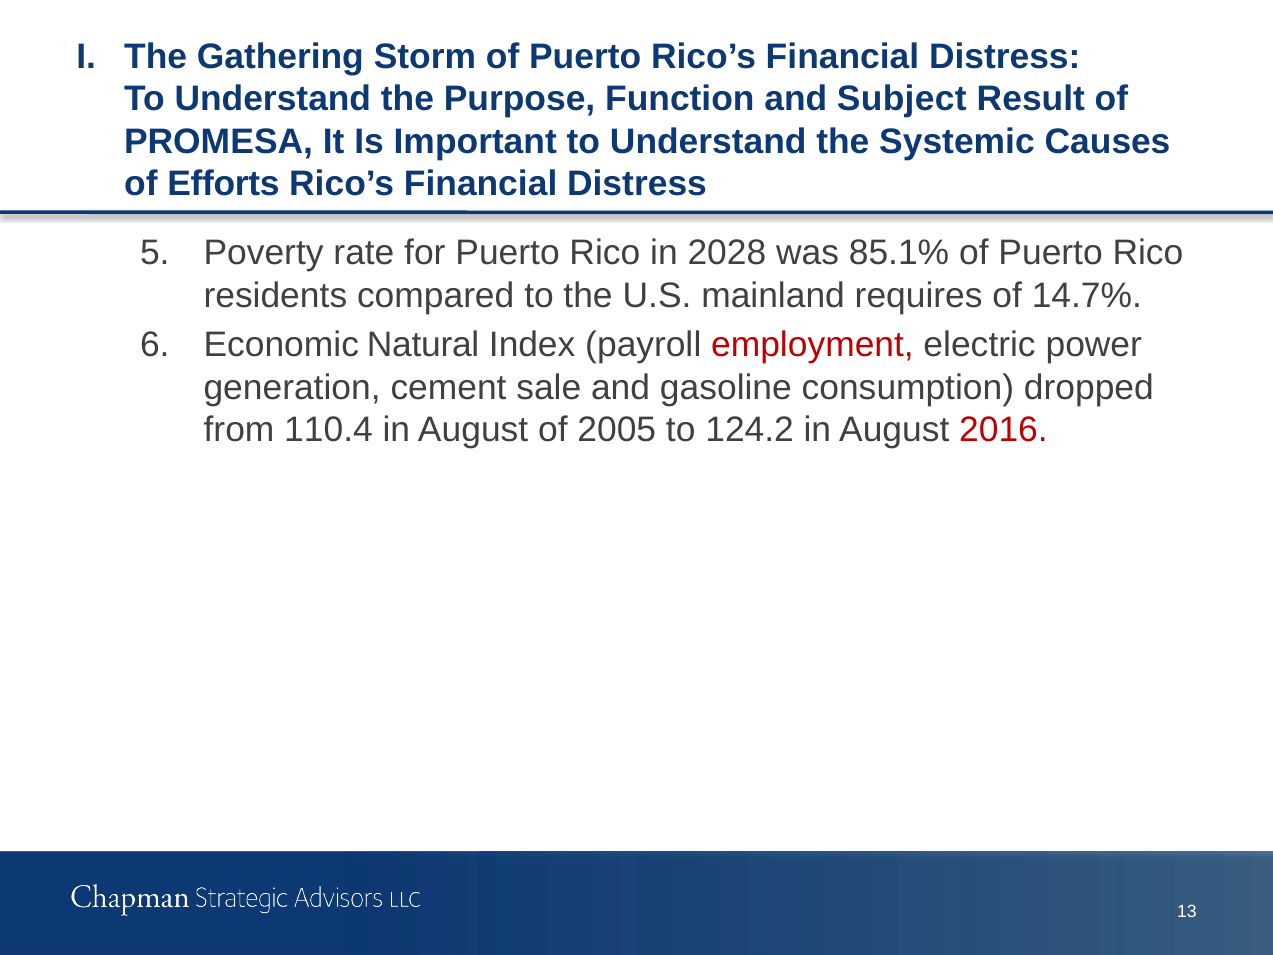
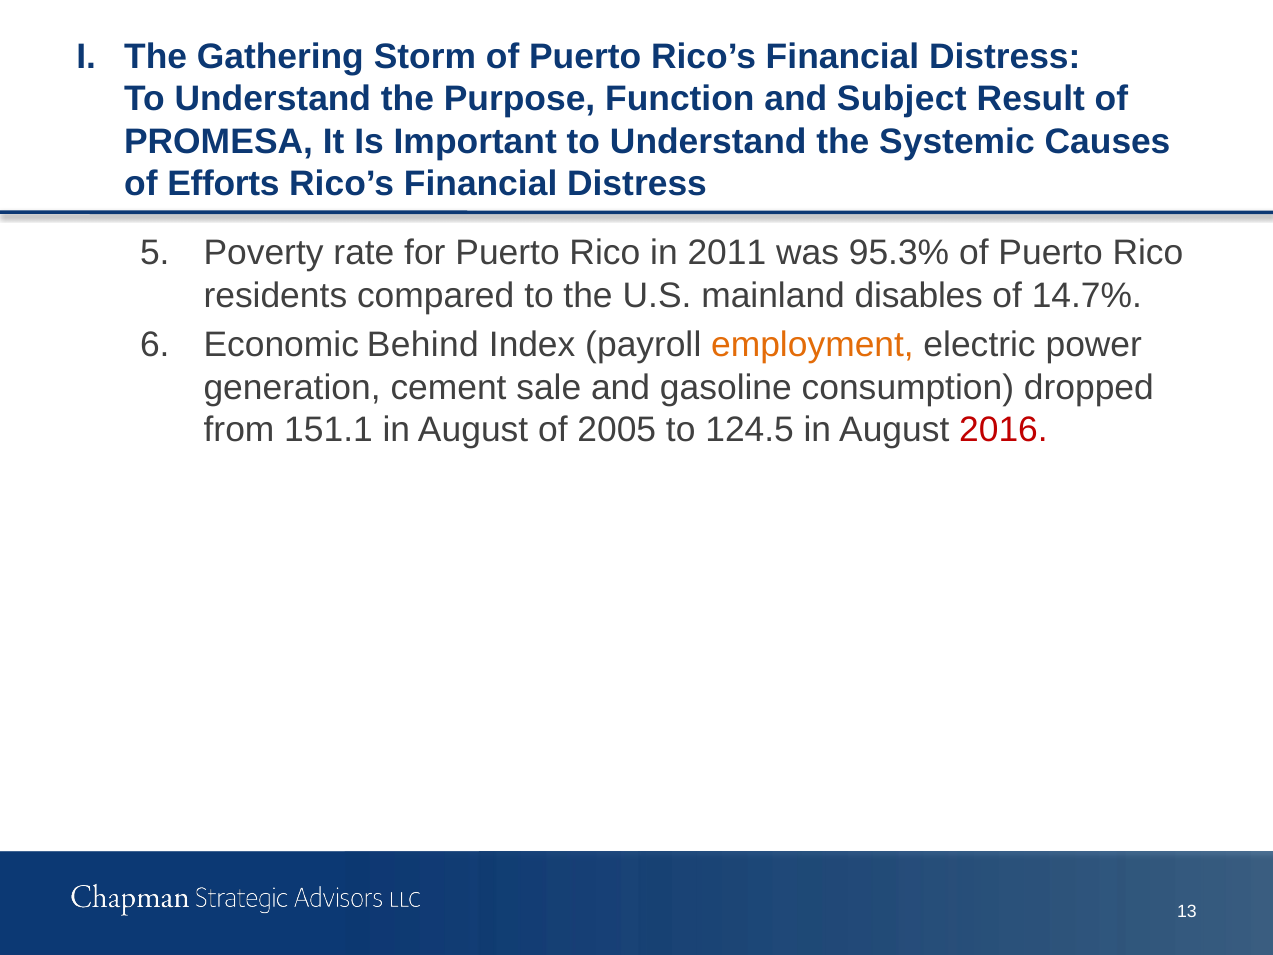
2028: 2028 -> 2011 (727, 253)
85.1%: 85.1% -> 95.3% (899, 253)
requires: requires -> disables (919, 295)
Natural: Natural -> Behind (423, 345)
employment colour: red -> orange (812, 345)
110.4: 110.4 -> 151.1 (329, 430)
124.2: 124.2 -> 124.5 (750, 430)
